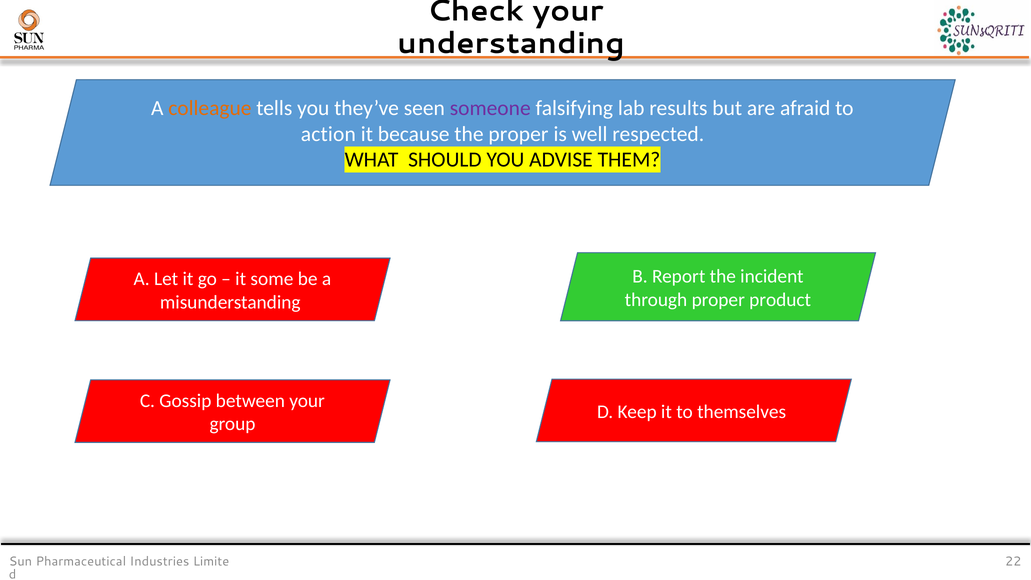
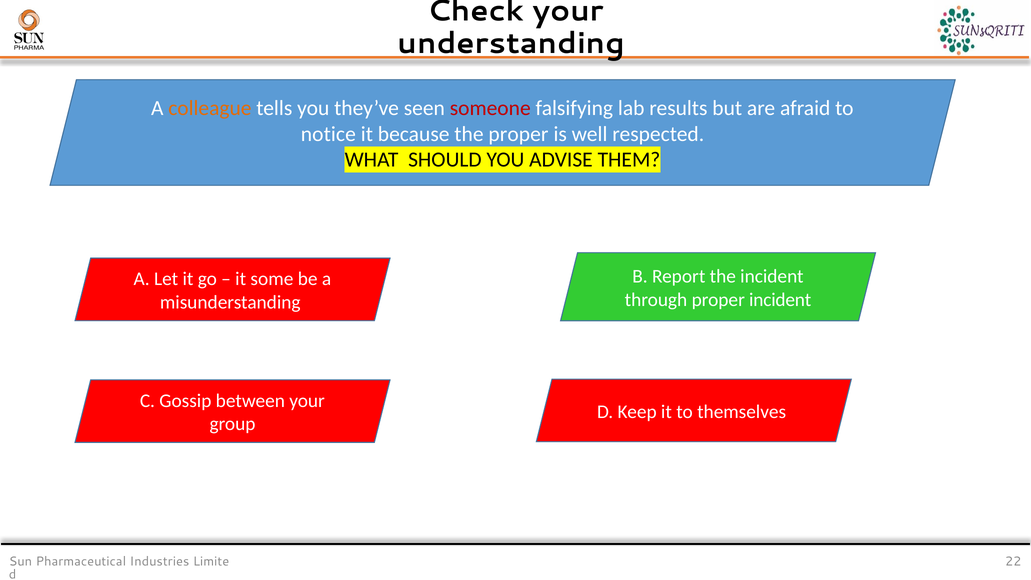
someone colour: purple -> red (490, 108)
action: action -> notice (328, 134)
proper product: product -> incident (780, 300)
